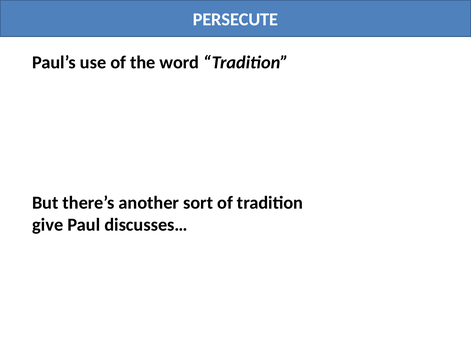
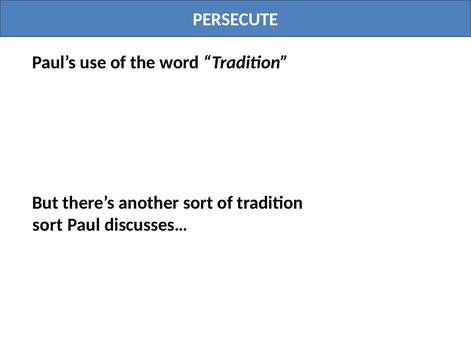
give: give -> sort (48, 225)
